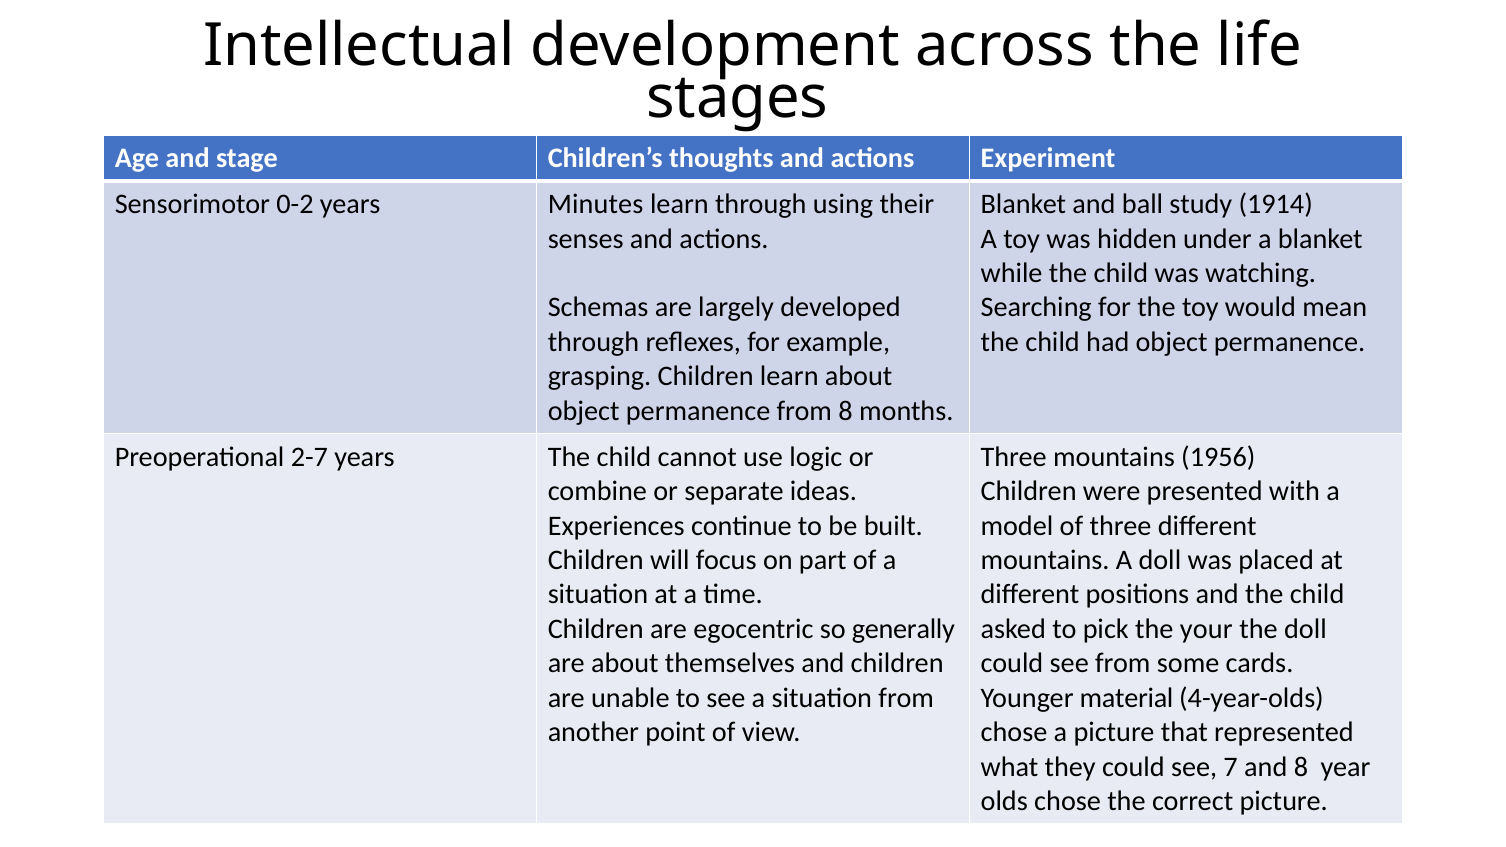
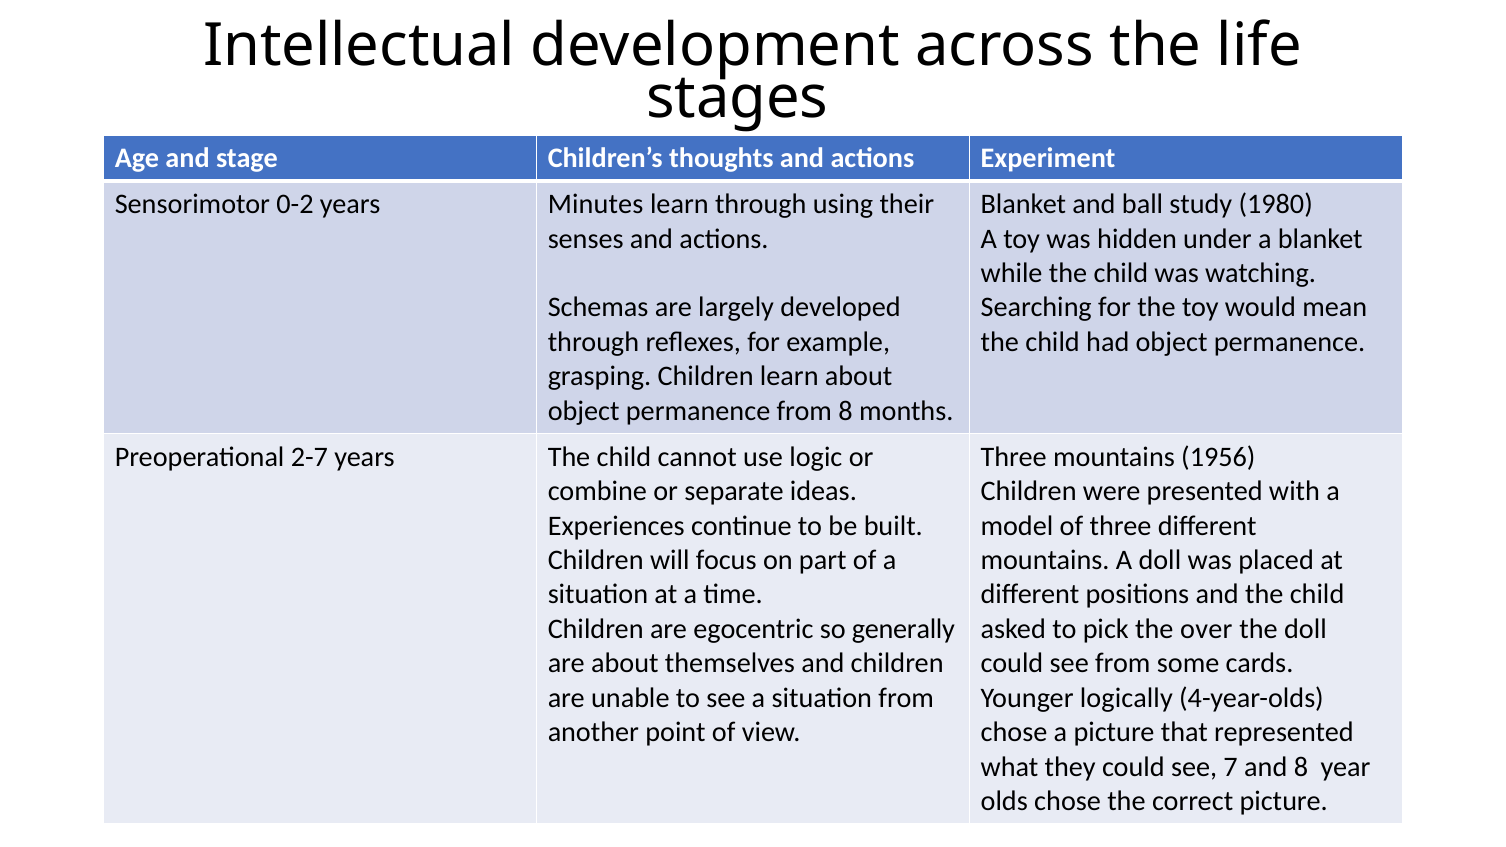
1914: 1914 -> 1980 (1276, 204)
your: your -> over (1206, 629)
material: material -> logically (1126, 698)
